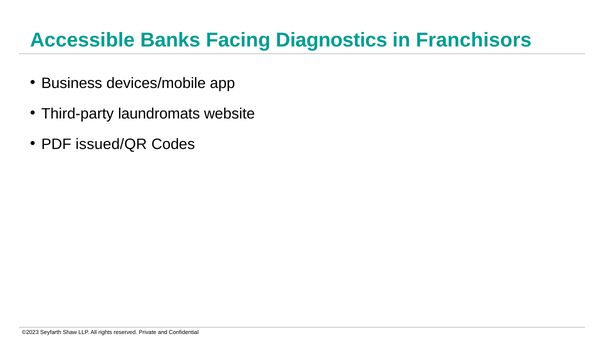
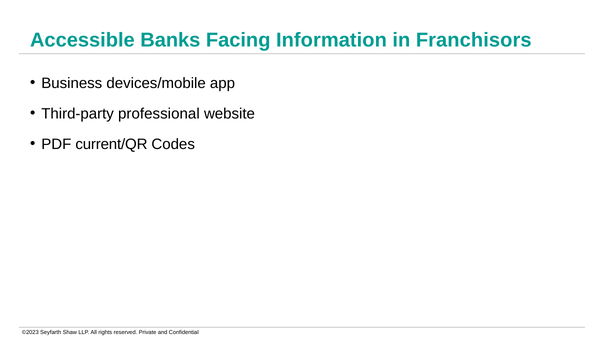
Diagnostics: Diagnostics -> Information (331, 40)
laundromats: laundromats -> professional (159, 114)
issued/QR: issued/QR -> current/QR (111, 144)
